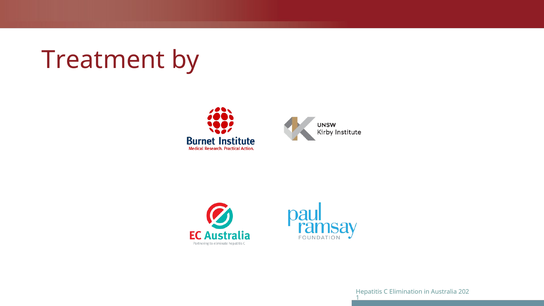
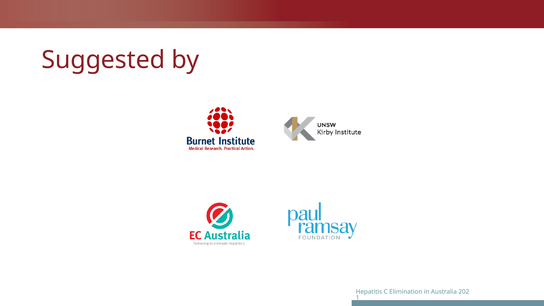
Treatment: Treatment -> Suggested (103, 60)
